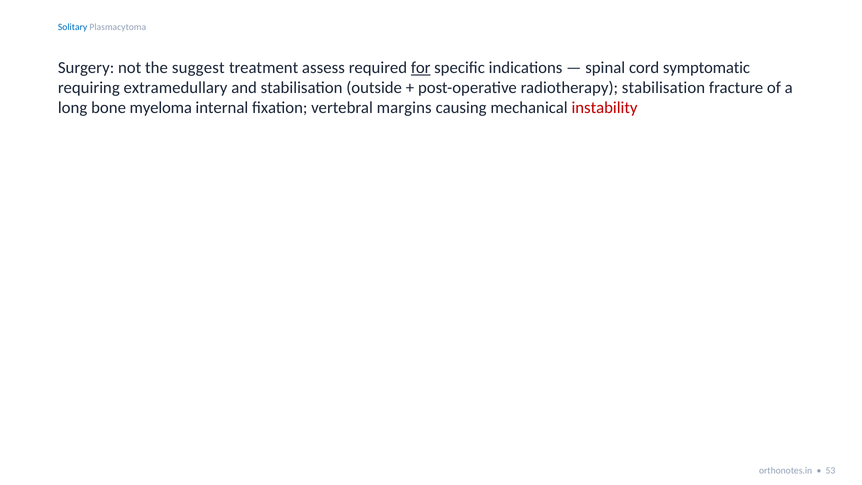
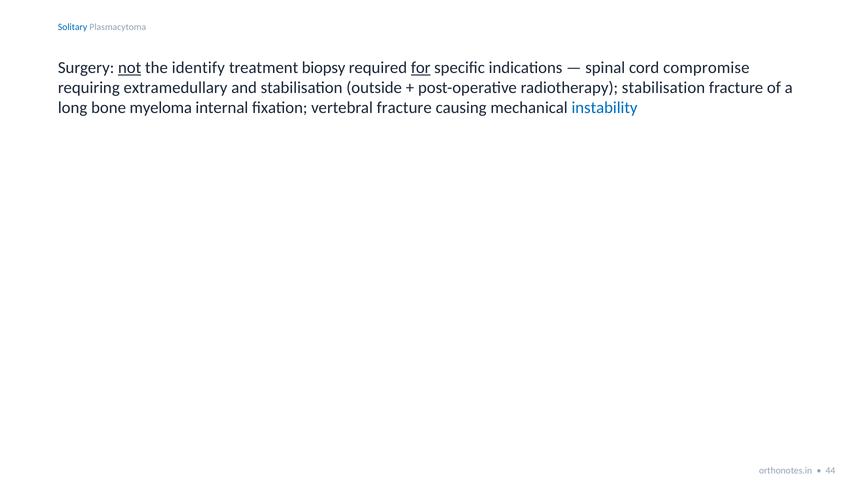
not underline: none -> present (130, 68)
suggest: suggest -> identify (198, 68)
assess: assess -> biopsy (324, 68)
symptomatic: symptomatic -> compromise (706, 68)
vertebral margins: margins -> fracture (404, 108)
instability colour: red -> blue (605, 108)
53: 53 -> 44 (830, 470)
